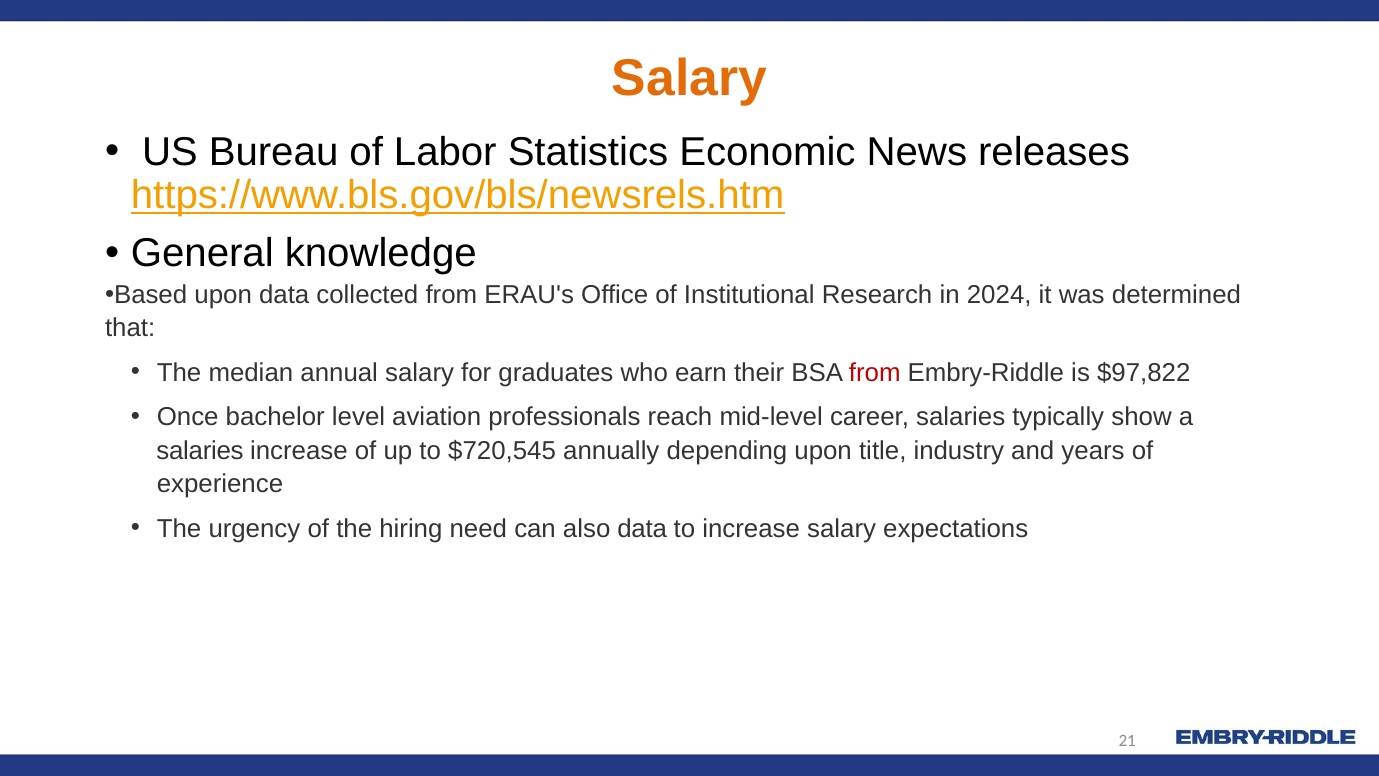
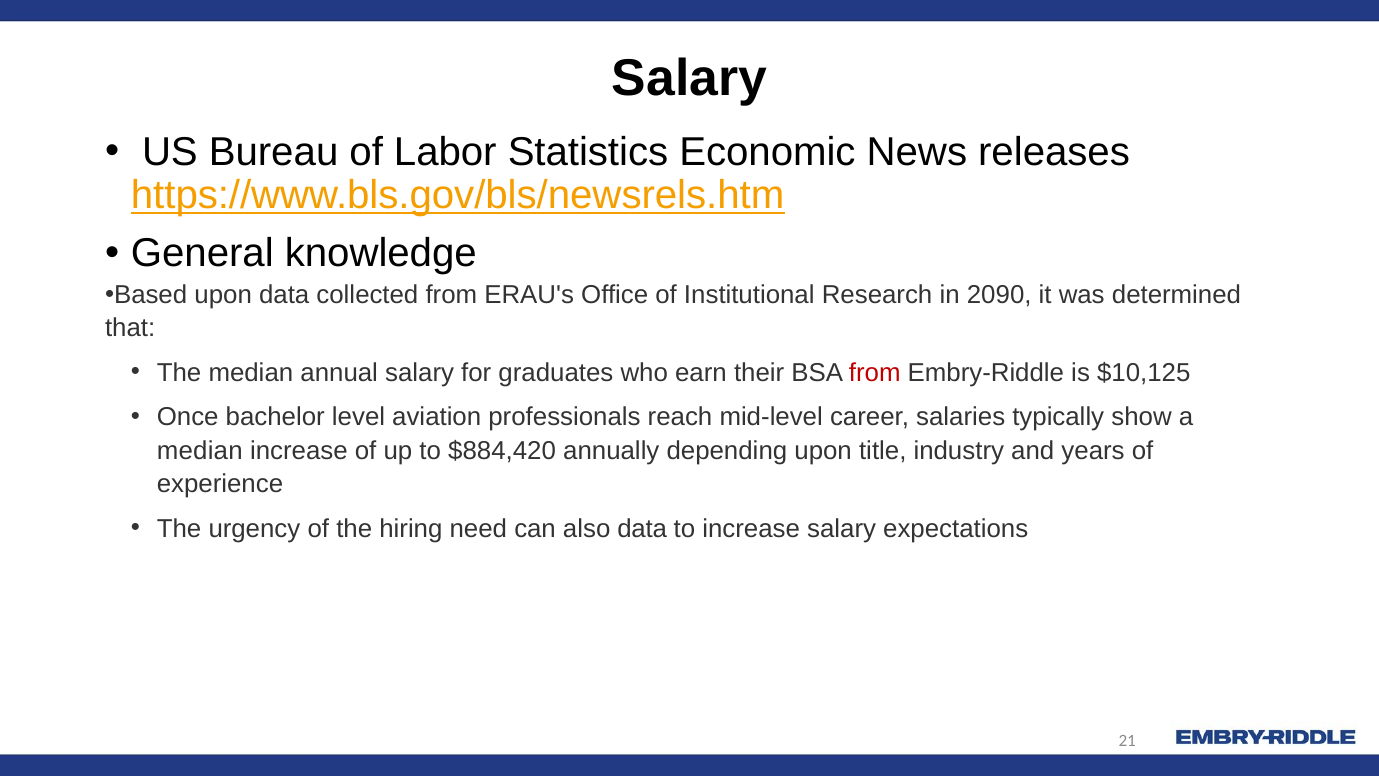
Salary colour: orange -> black (689, 79)
2024: 2024 -> 2090 (999, 295)
$97,822: $97,822 -> $10,125 (1144, 373)
salaries: salaries -> median (200, 450)
$720,545: $720,545 -> $884,420 (502, 450)
